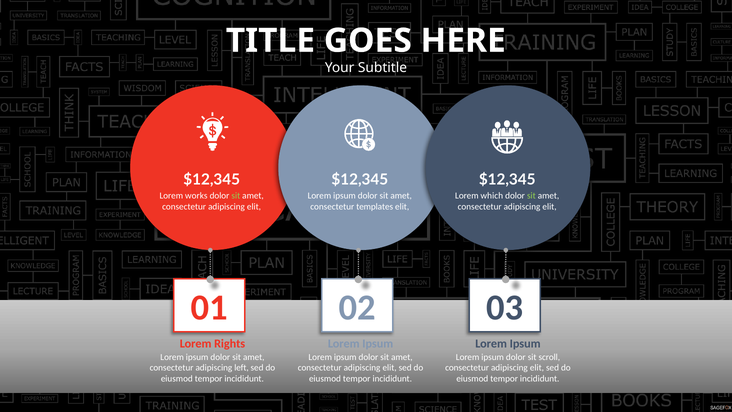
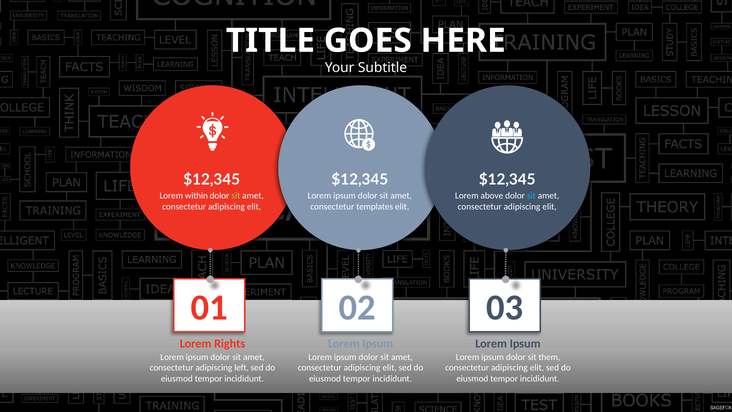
works: works -> within (196, 195)
which: which -> above (492, 195)
sit colour: light green -> light blue (531, 195)
scroll: scroll -> them (549, 357)
